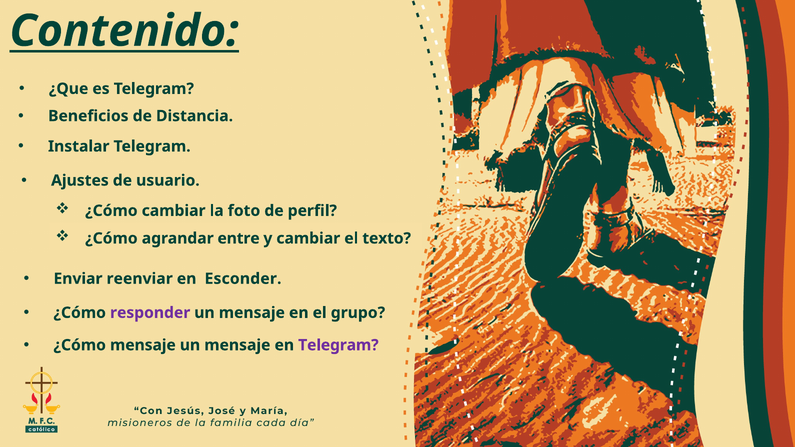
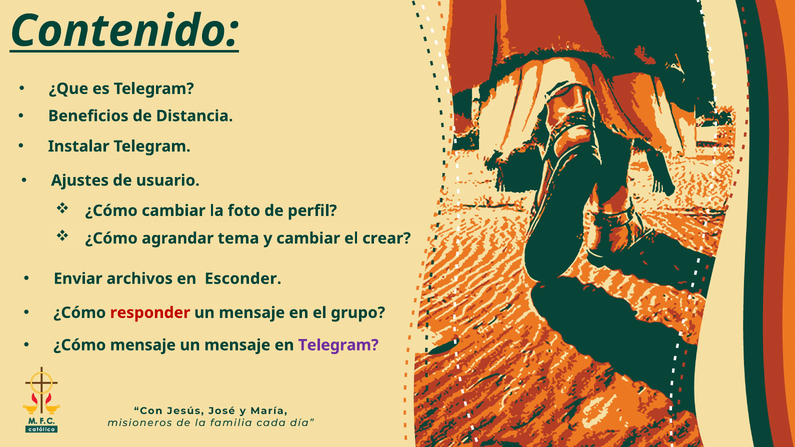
entre: entre -> tema (238, 238)
texto: texto -> crear (387, 238)
reenviar: reenviar -> archivos (140, 279)
responder colour: purple -> red (150, 313)
